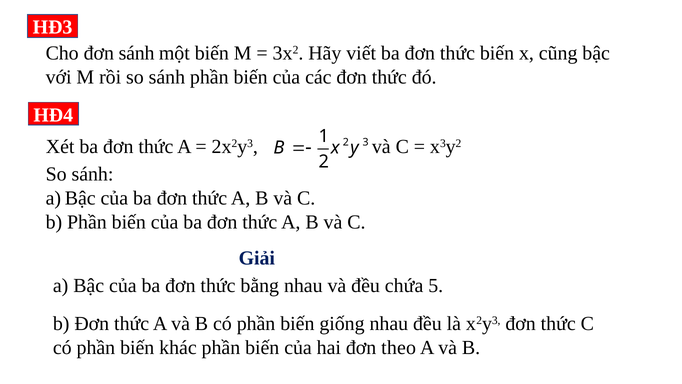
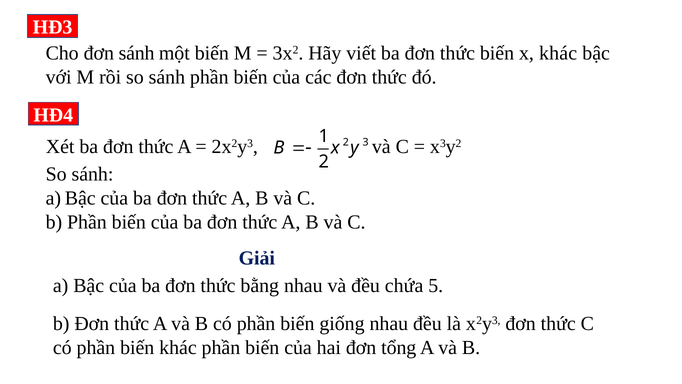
x cũng: cũng -> khác (558, 53)
theo: theo -> tổng (399, 347)
